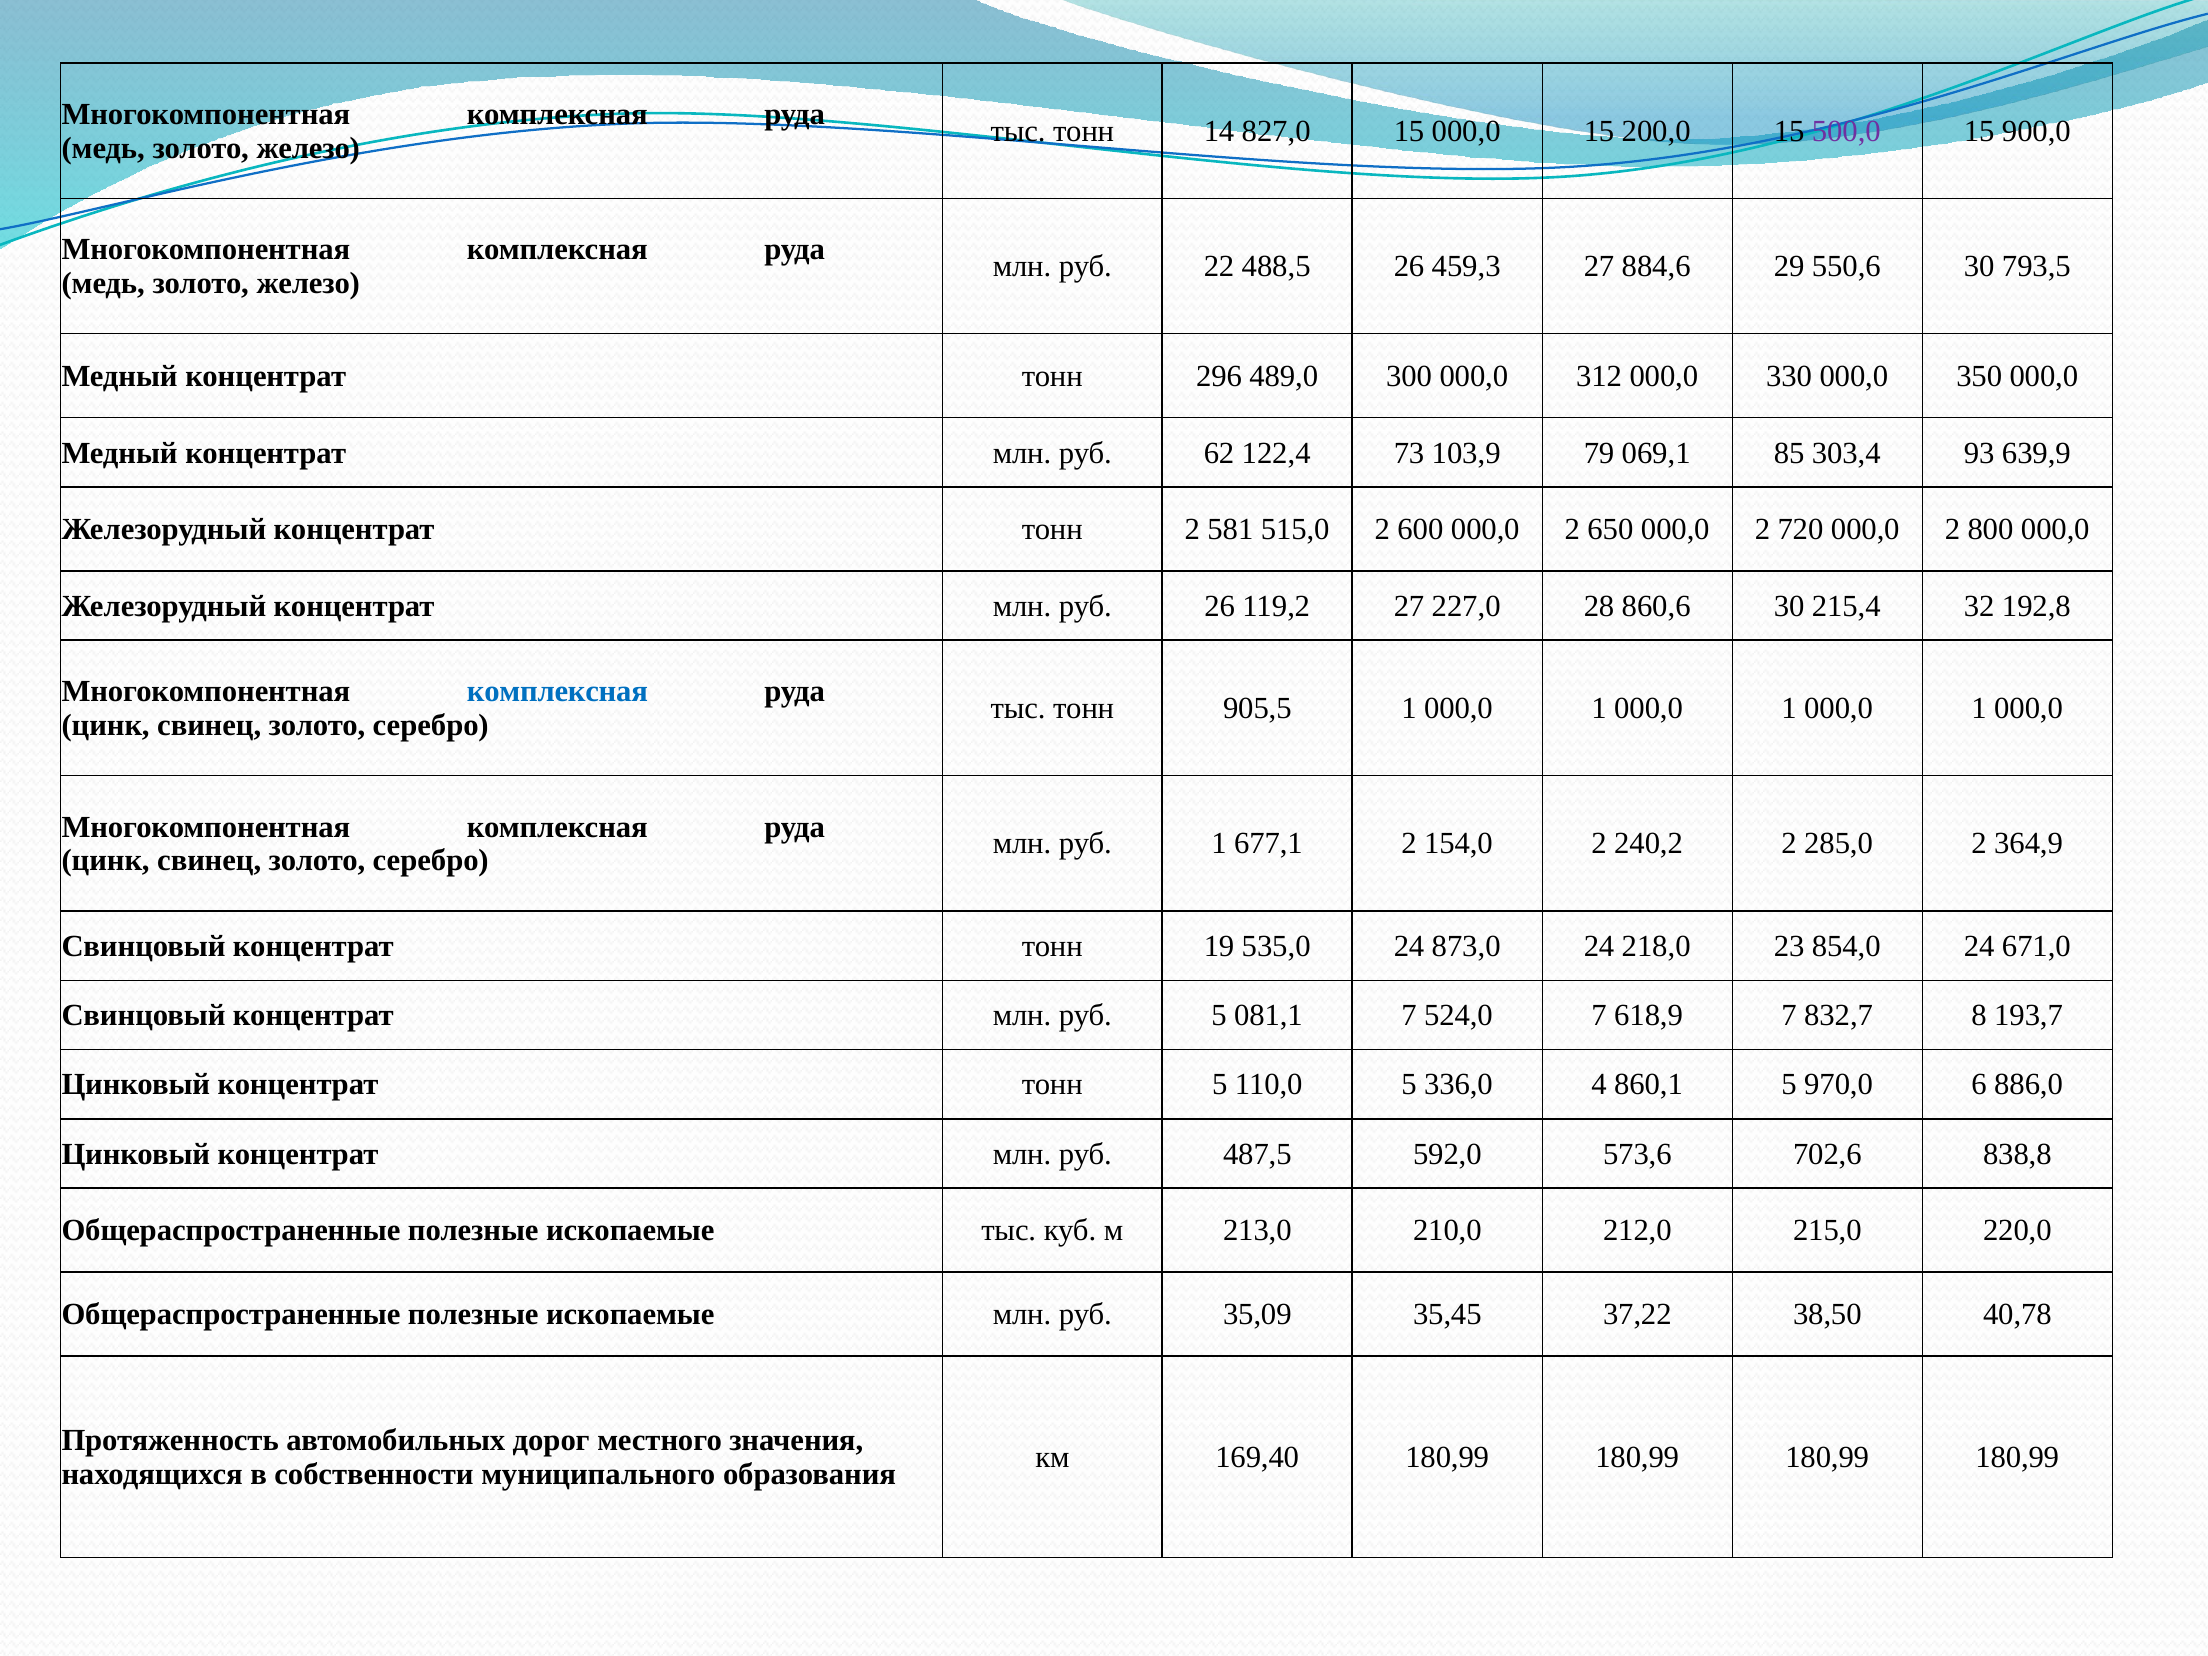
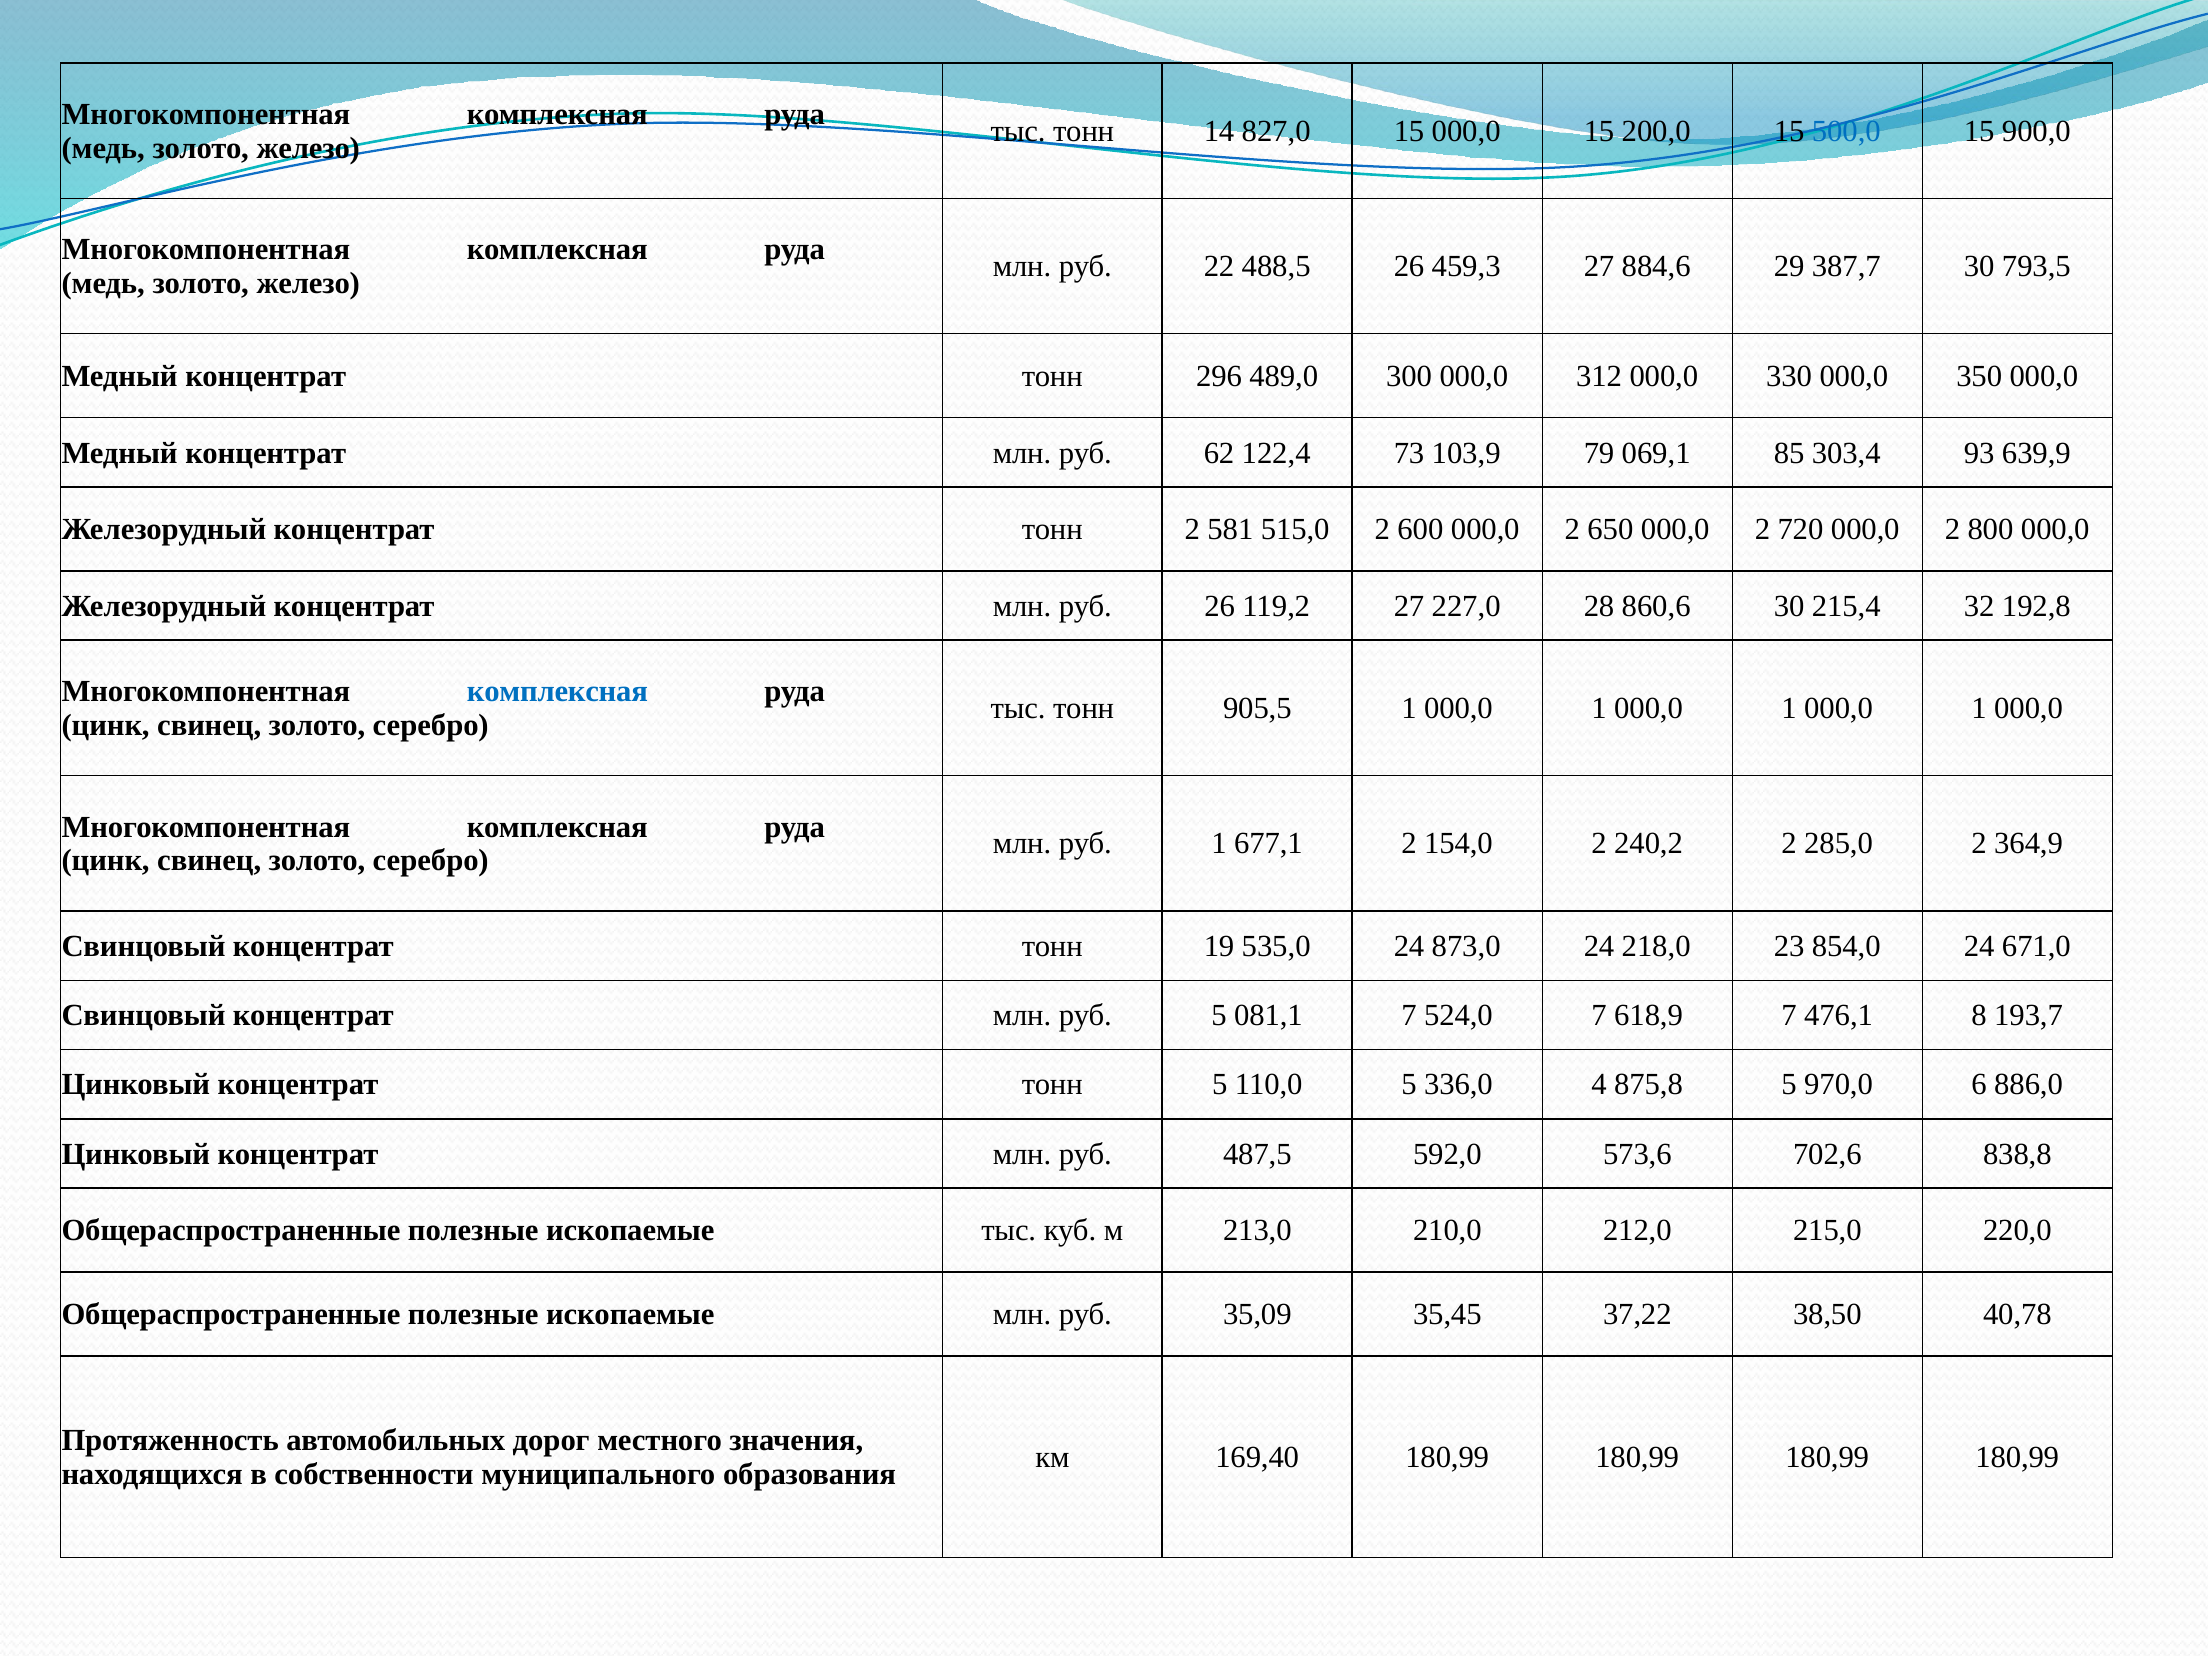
500,0 colour: purple -> blue (1846, 131)
550,6: 550,6 -> 387,7 (1846, 267)
832,7: 832,7 -> 476,1 (1839, 1016)
860,1: 860,1 -> 875,8 (1649, 1085)
